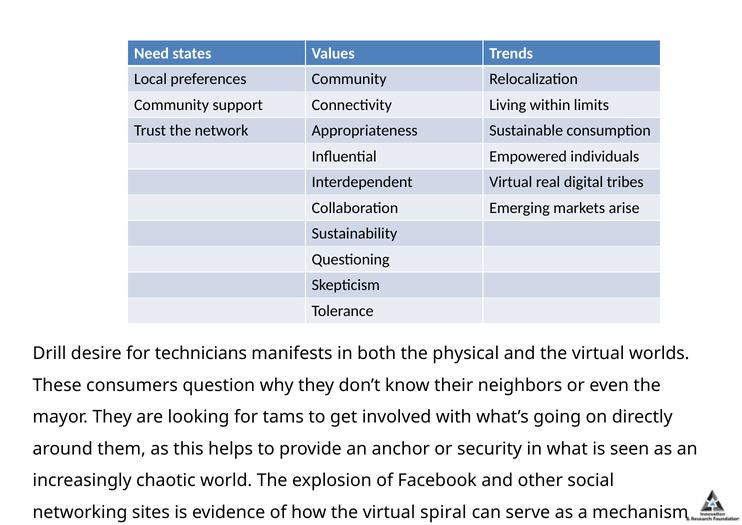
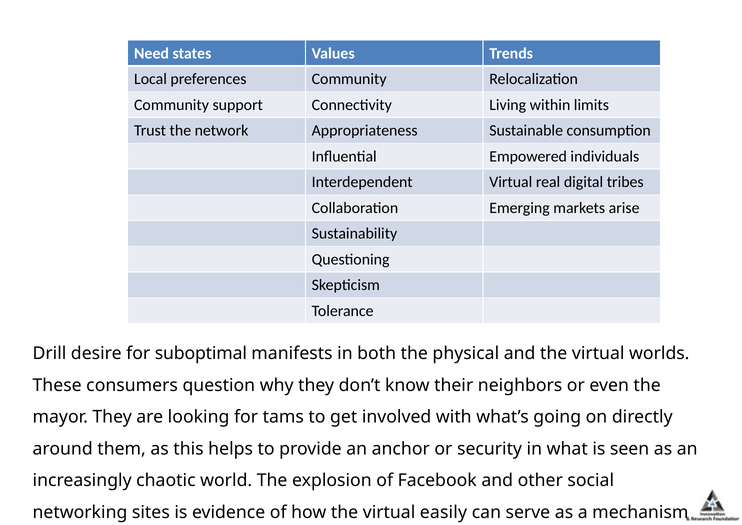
technicians: technicians -> suboptimal (201, 354)
spiral: spiral -> easily (443, 512)
